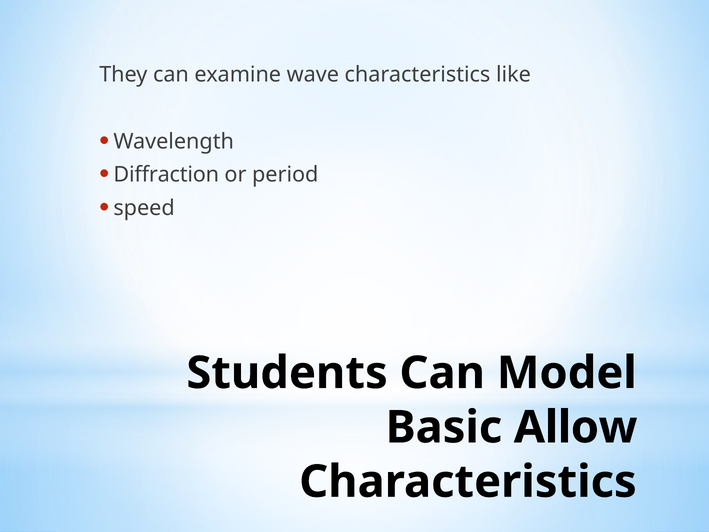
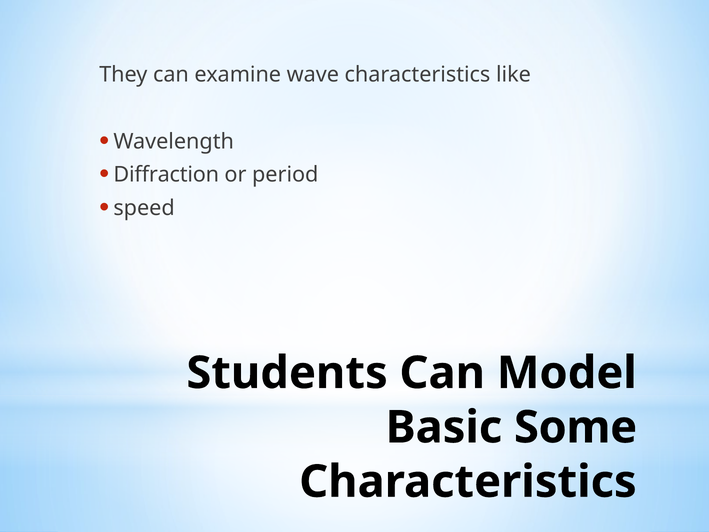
Allow: Allow -> Some (576, 427)
